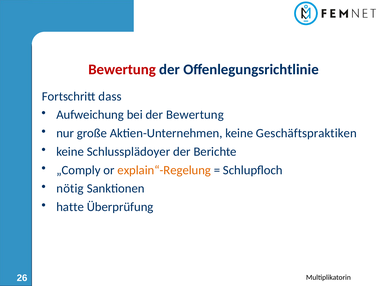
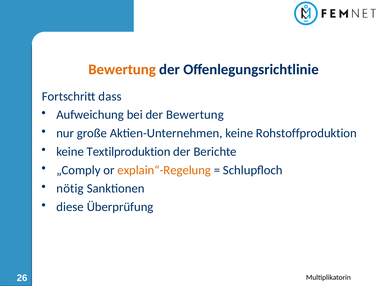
Bewertung colour: red -> orange (122, 70)
Geschäftspraktiken: Geschäftspraktiken -> Rohstoffproduktion (306, 133)
Schlussplädoyer: Schlussplädoyer -> Textilproduktion (129, 152)
hatte: hatte -> diese (70, 207)
